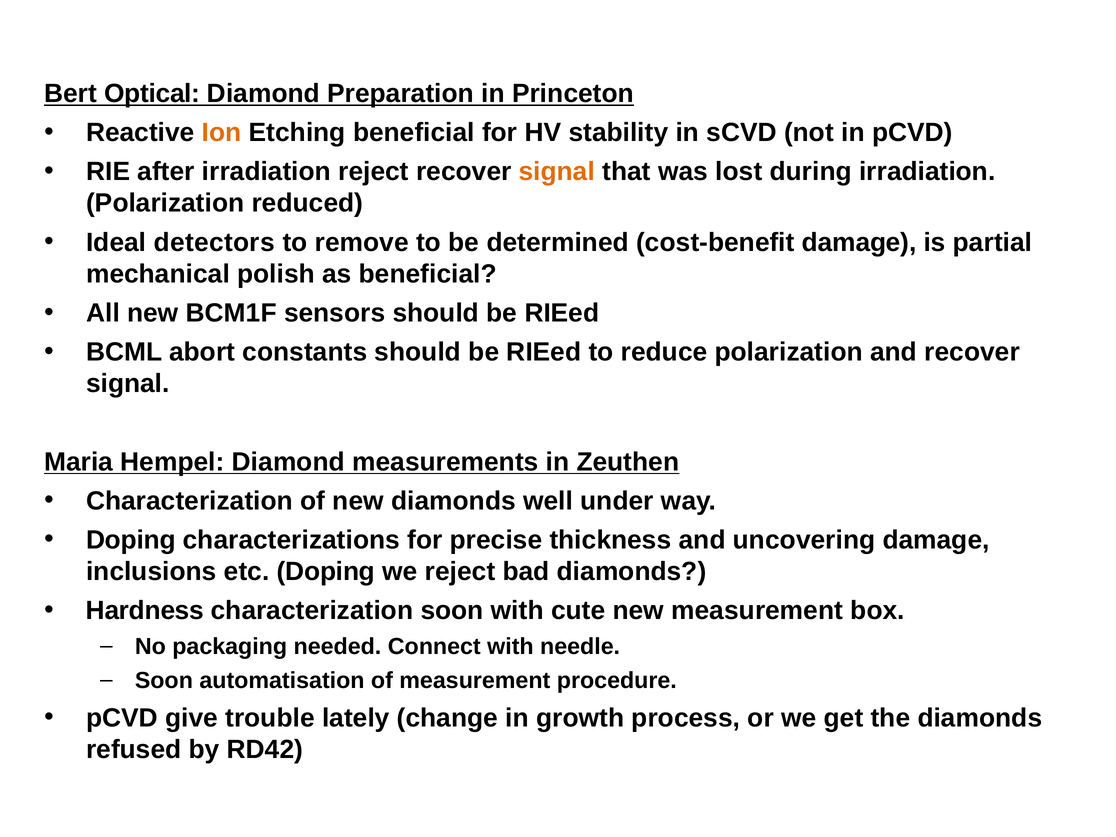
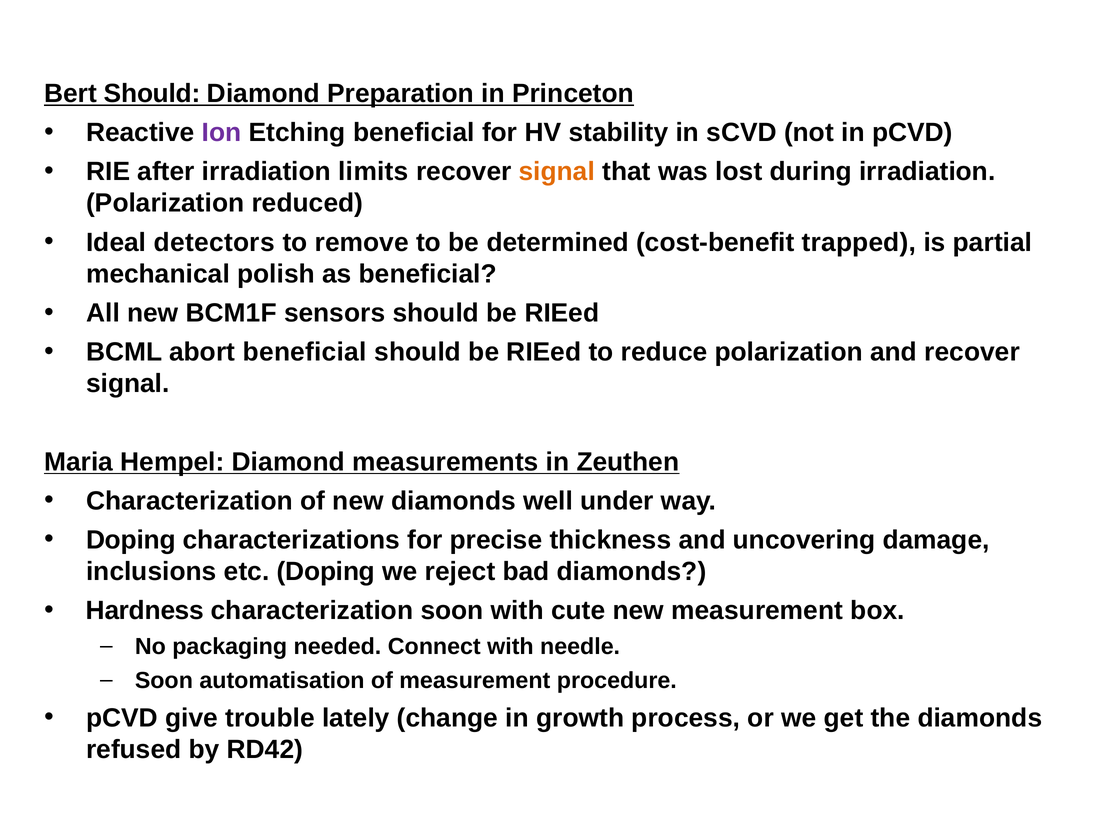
Bert Optical: Optical -> Should (152, 93)
Ion colour: orange -> purple (222, 133)
irradiation reject: reject -> limits (373, 172)
cost-benefit damage: damage -> trapped (859, 242)
abort constants: constants -> beneficial (305, 352)
